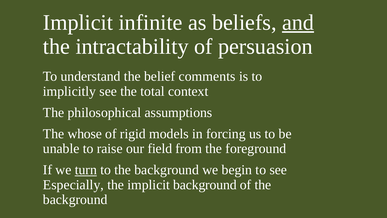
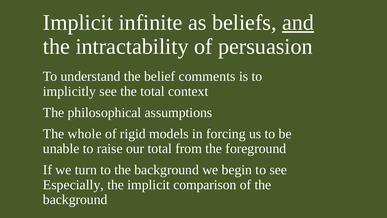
whose: whose -> whole (85, 134)
our field: field -> total (160, 148)
turn underline: present -> none (86, 170)
implicit background: background -> comparison (205, 184)
